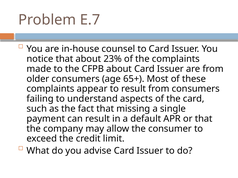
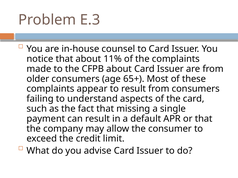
E.7: E.7 -> E.3 (90, 20)
23%: 23% -> 11% (113, 59)
